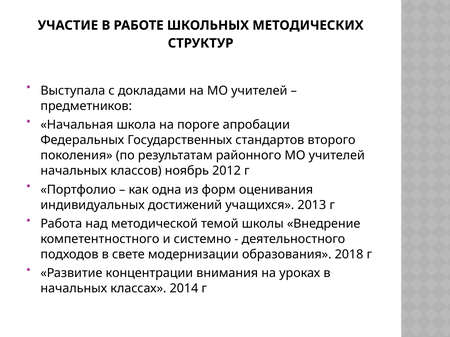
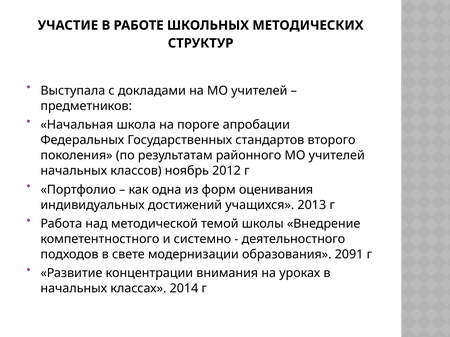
2018: 2018 -> 2091 (349, 255)
